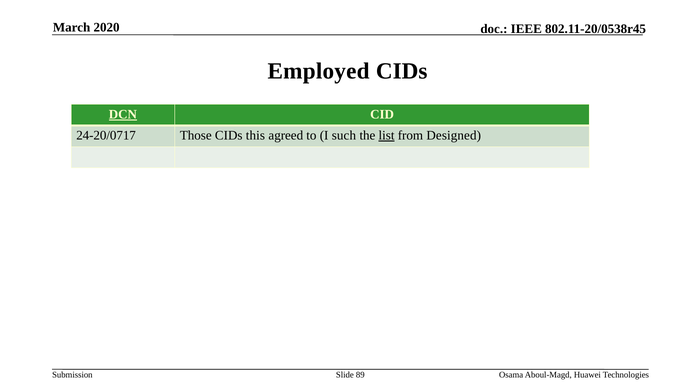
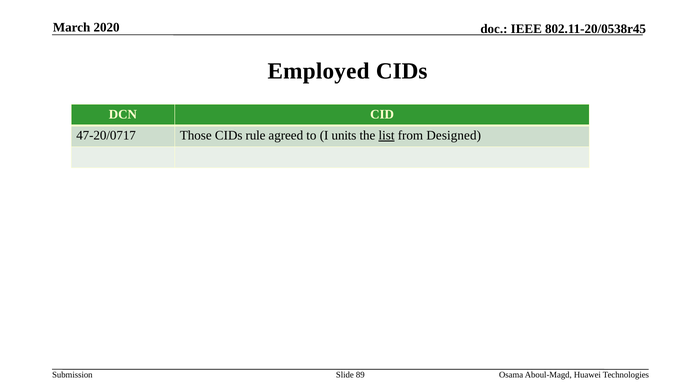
DCN underline: present -> none (123, 114)
24-20/0717: 24-20/0717 -> 47-20/0717 (106, 135)
this: this -> rule (256, 135)
such: such -> units (344, 135)
